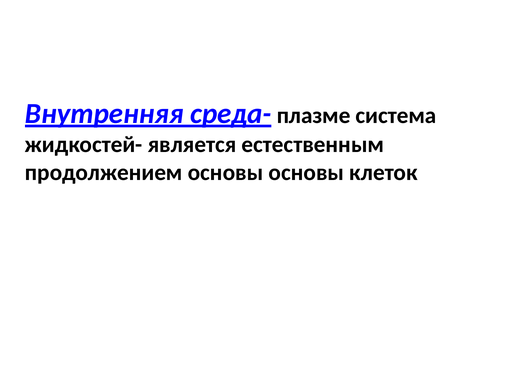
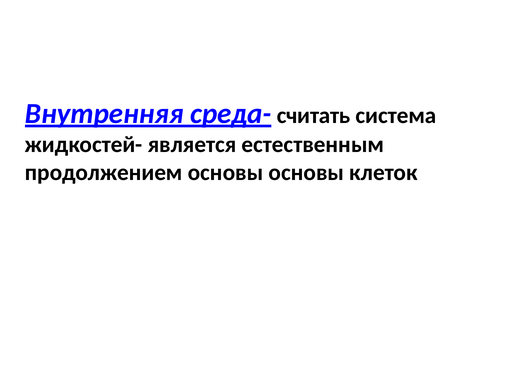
плазме: плазме -> считать (314, 116)
